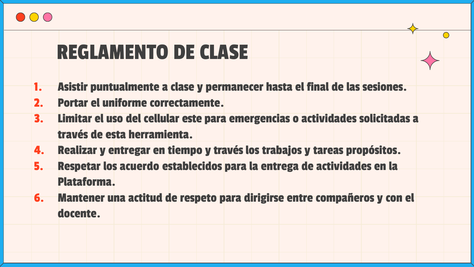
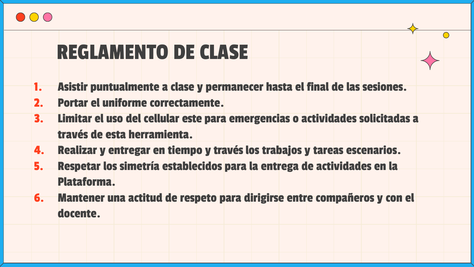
propósitos: propósitos -> escenarios (374, 150)
acuerdo: acuerdo -> simetría (140, 165)
